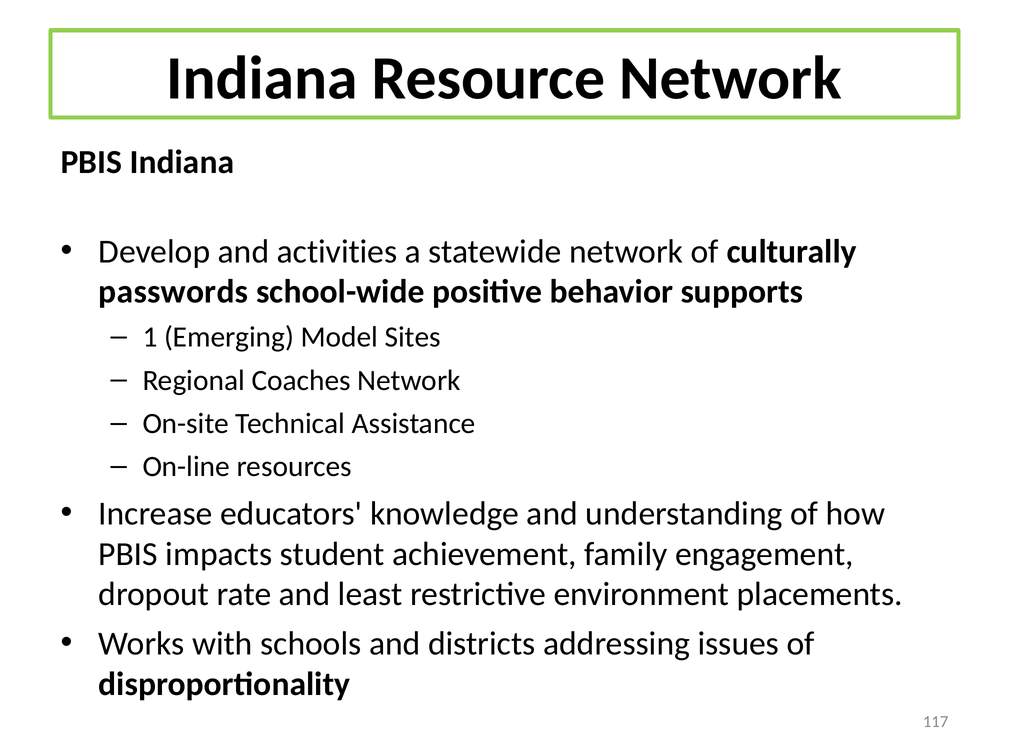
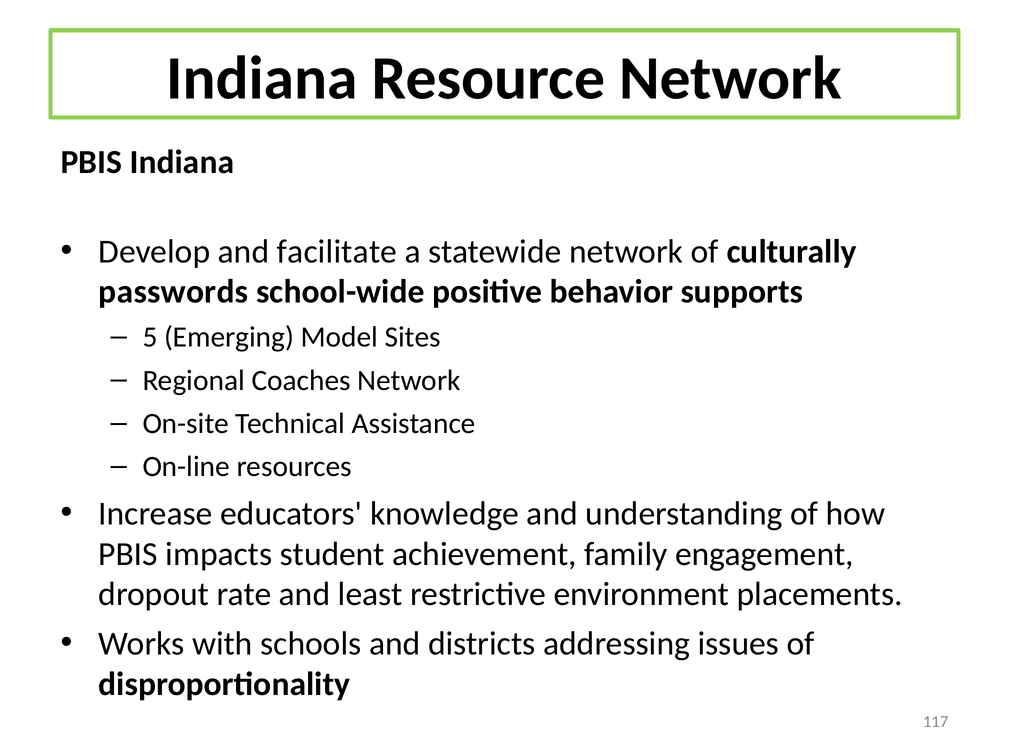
activities: activities -> facilitate (337, 252)
1: 1 -> 5 (150, 338)
